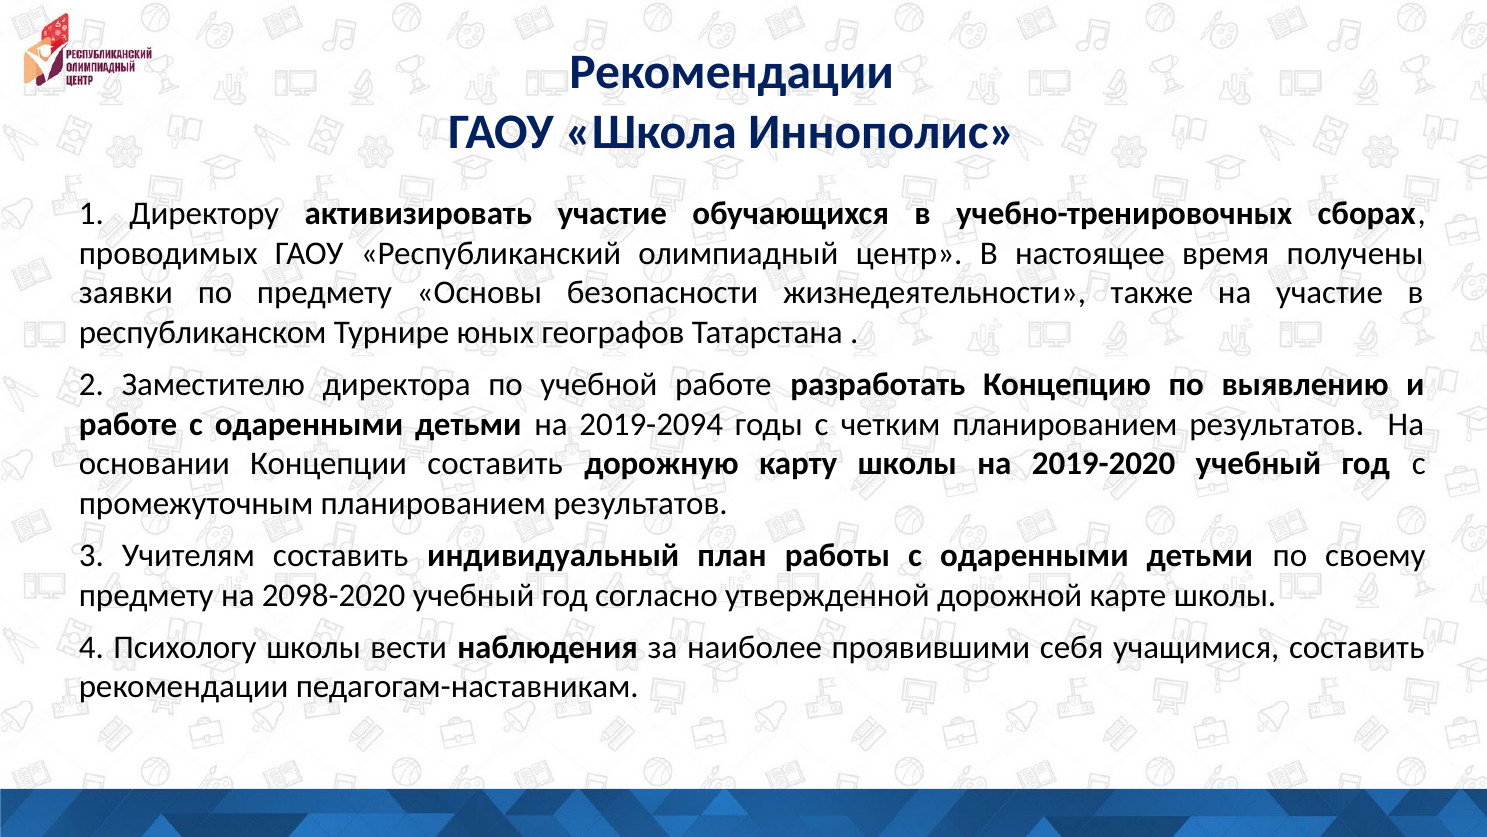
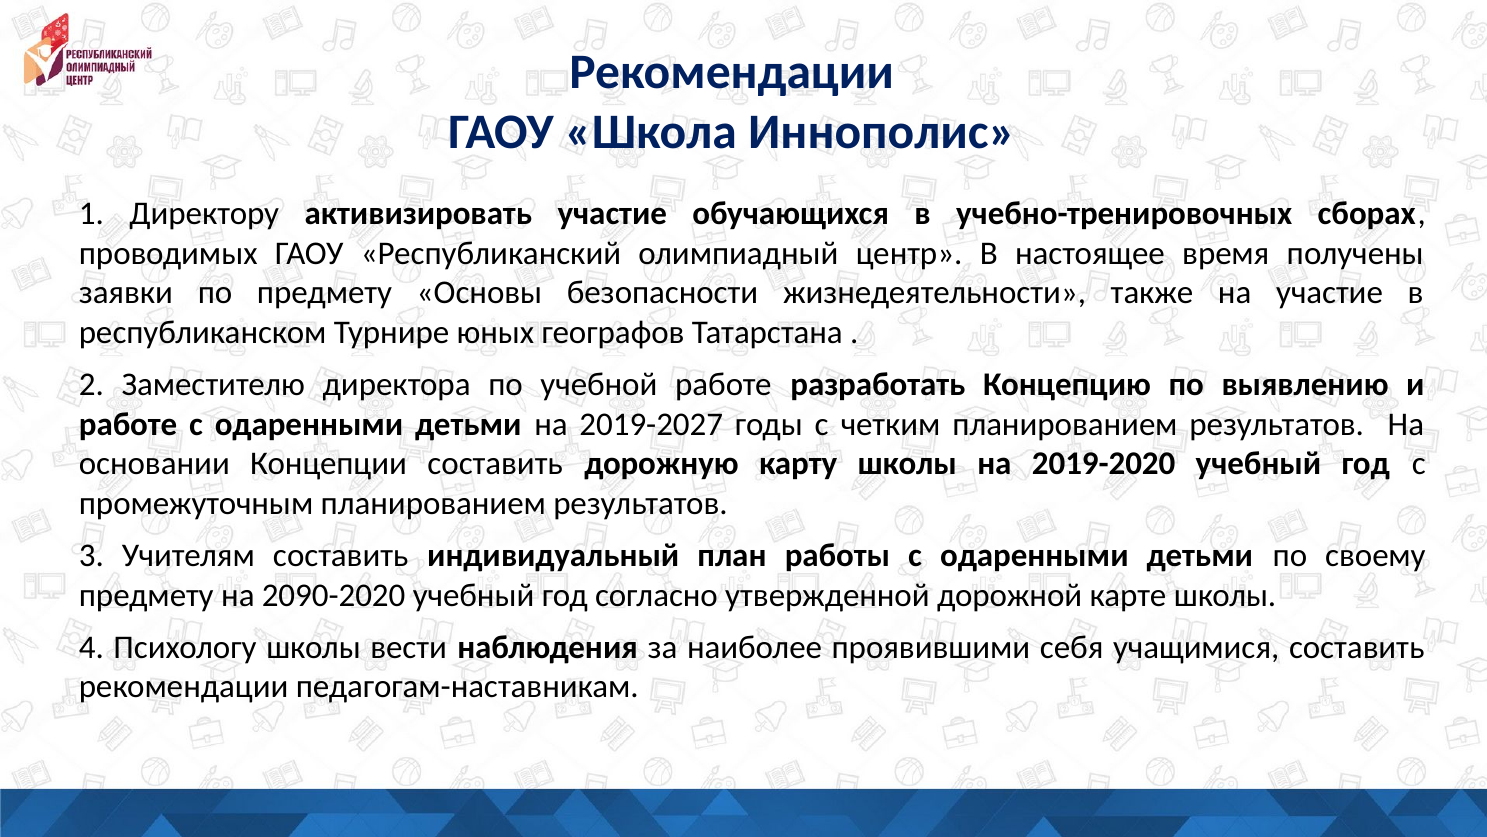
2019-2094: 2019-2094 -> 2019-2027 (651, 424)
2098-2020: 2098-2020 -> 2090-2020 (334, 595)
